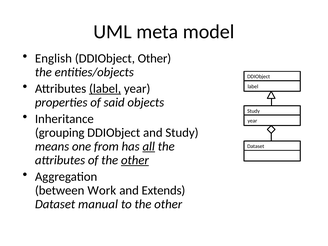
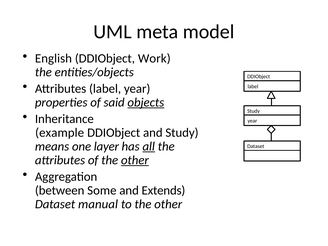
DDIObject Other: Other -> Work (154, 58)
label underline: present -> none (105, 89)
objects underline: none -> present (146, 102)
grouping: grouping -> example (60, 133)
from: from -> layer (106, 146)
Work: Work -> Some (102, 190)
